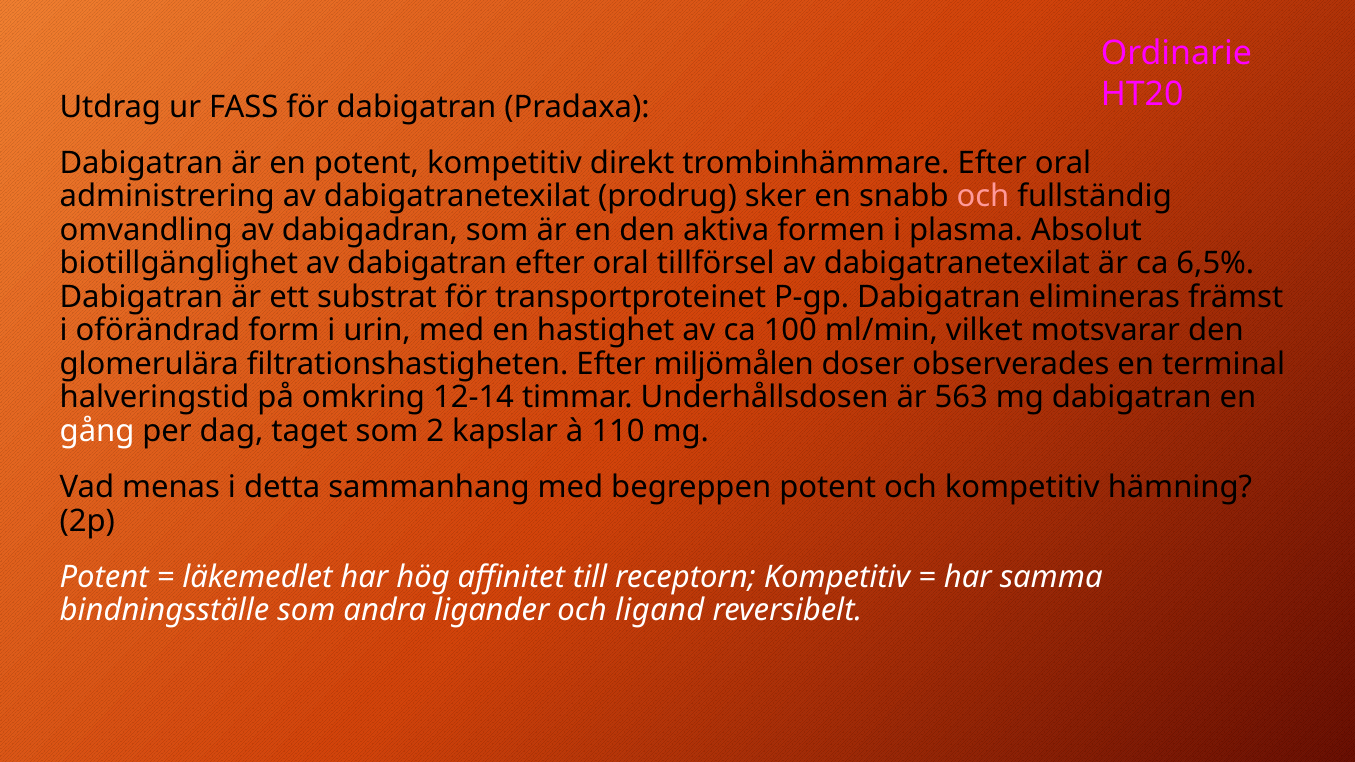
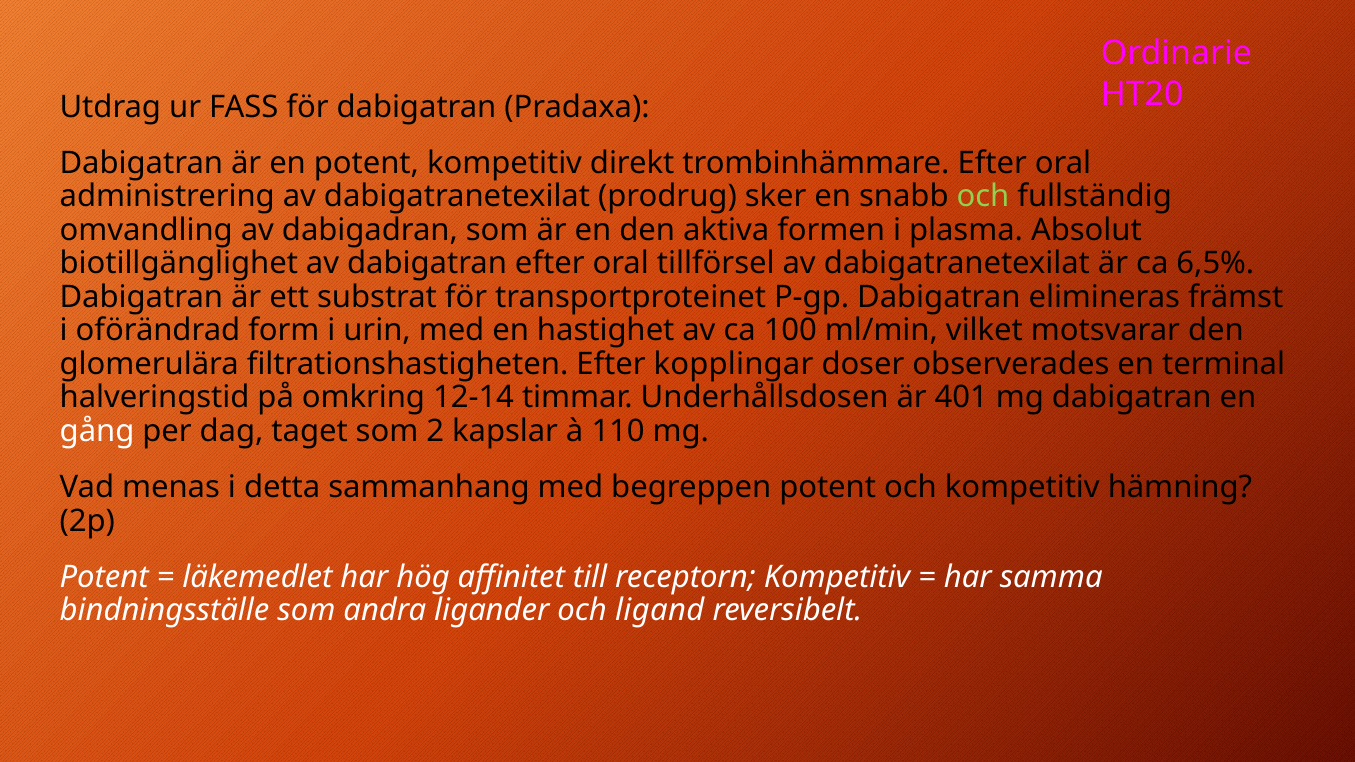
och colour: pink -> light green (983, 197)
miljömålen: miljömålen -> kopplingar (733, 364)
563: 563 -> 401 (961, 398)
